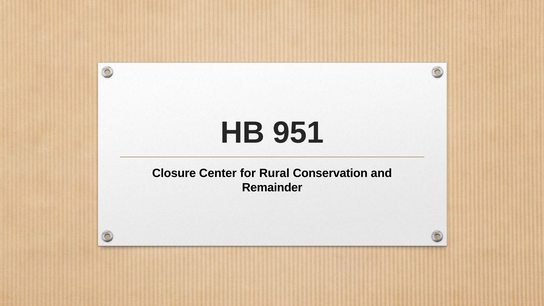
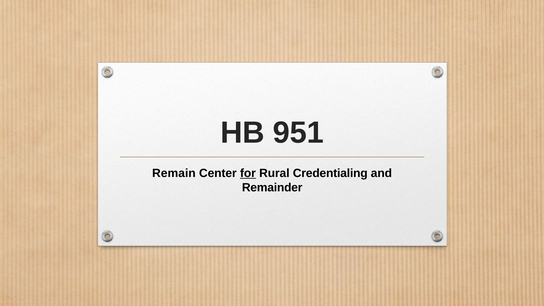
Closure: Closure -> Remain (174, 173)
for underline: none -> present (248, 173)
Conservation: Conservation -> Credentialing (330, 173)
